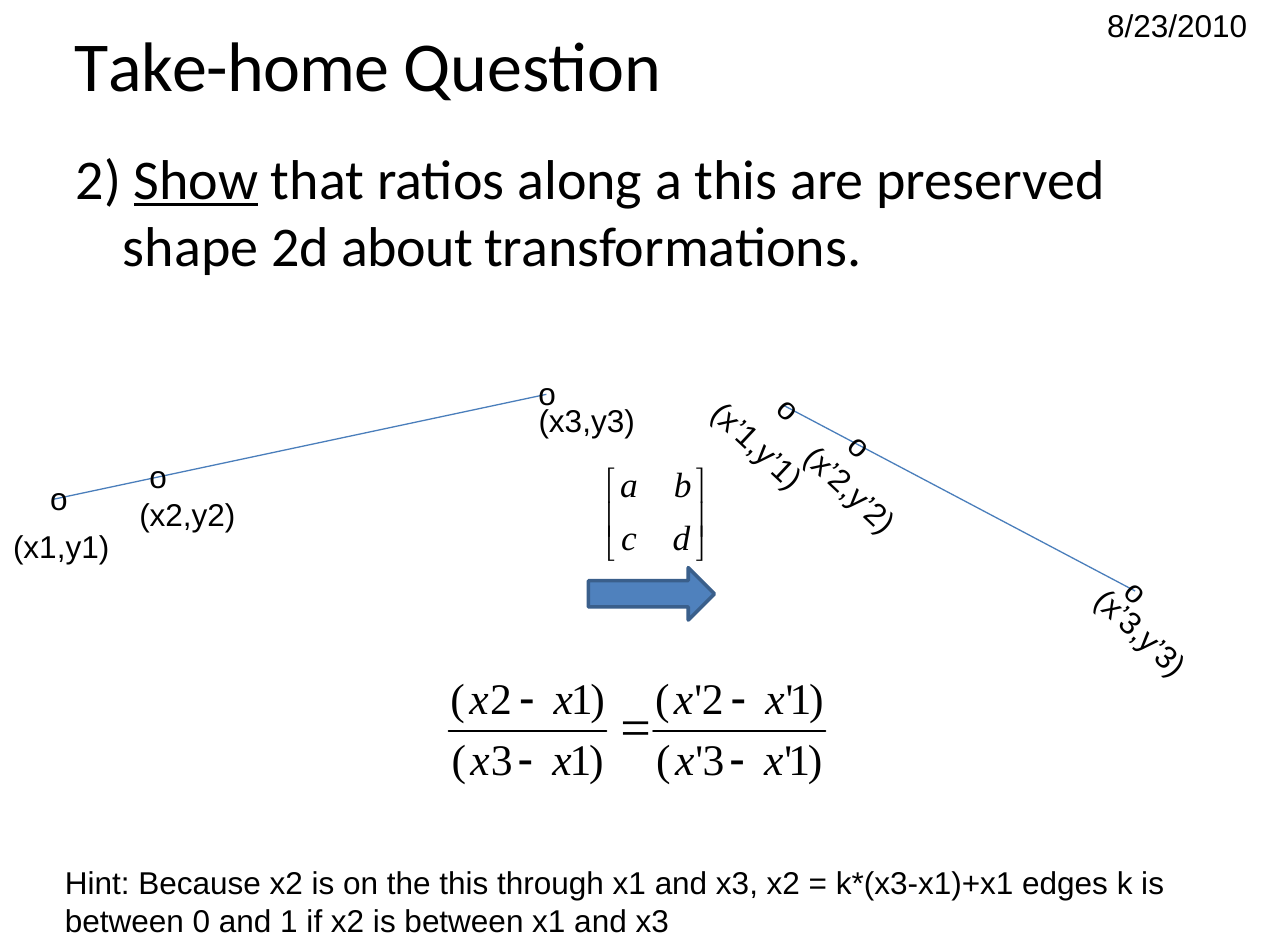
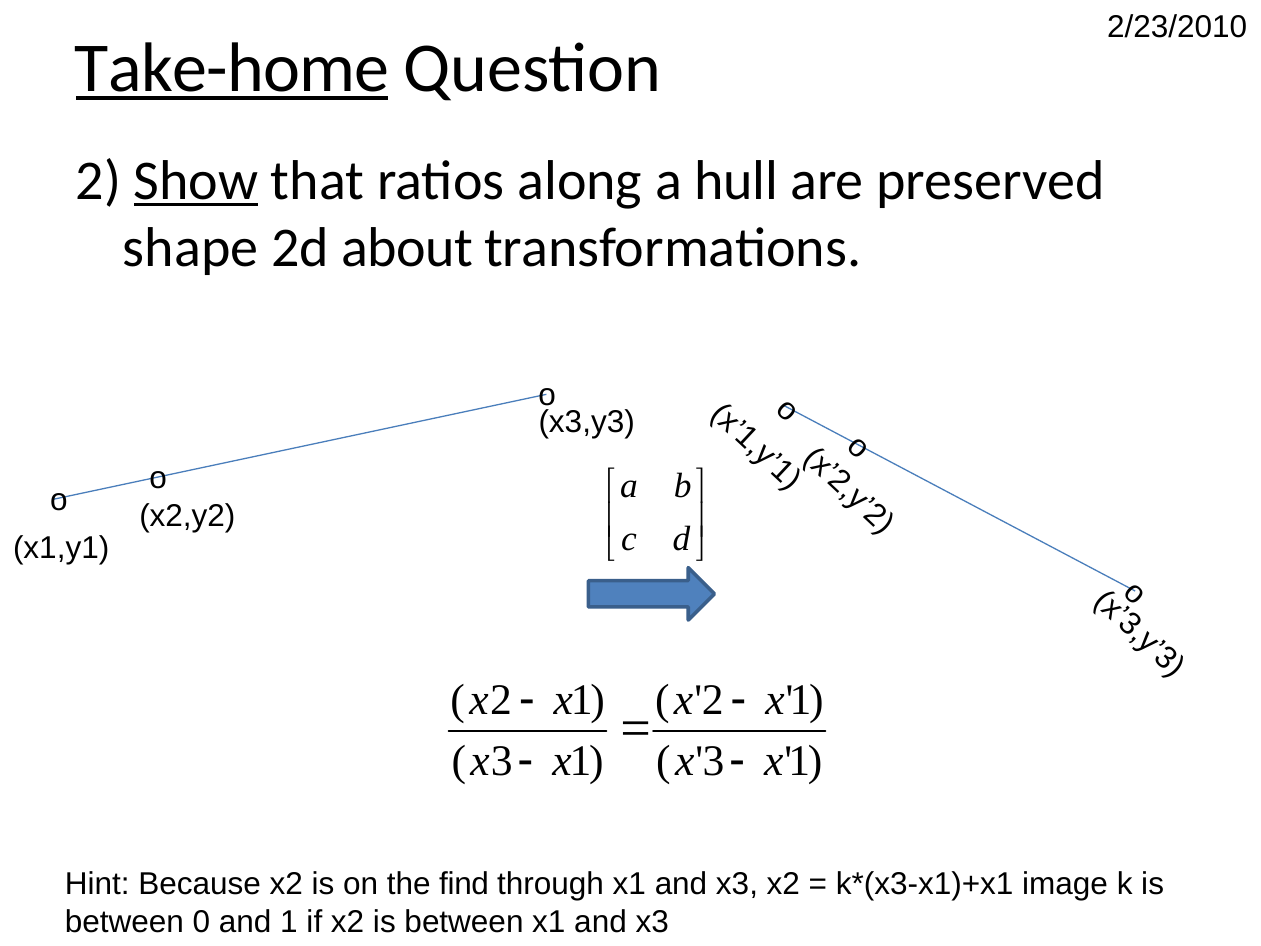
8/23/2010: 8/23/2010 -> 2/23/2010 (1177, 27)
Take-home underline: none -> present (232, 68)
a this: this -> hull (736, 180)
the this: this -> find (464, 884)
edges: edges -> image (1065, 884)
